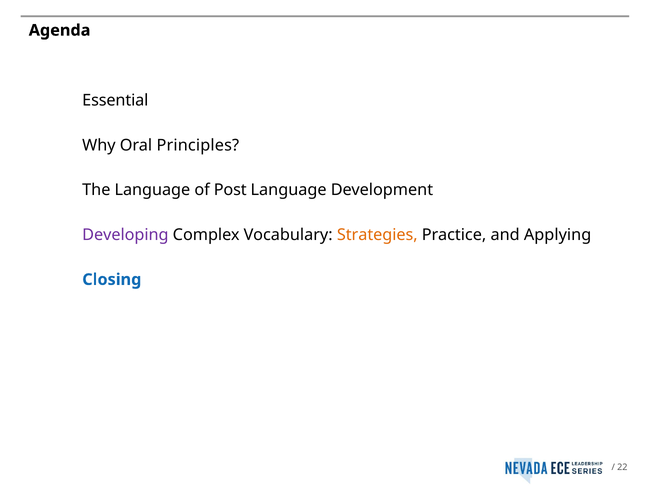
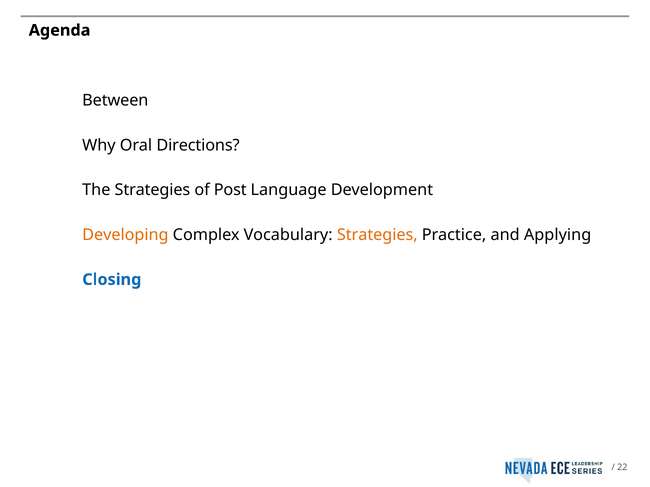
Essential: Essential -> Between (115, 101)
Principles: Principles -> Directions (198, 146)
The Language: Language -> Strategies (152, 190)
Developing colour: purple -> orange (125, 235)
